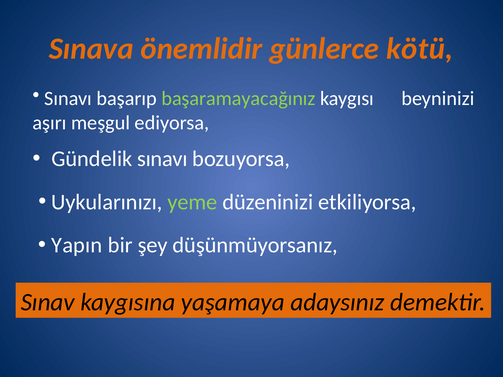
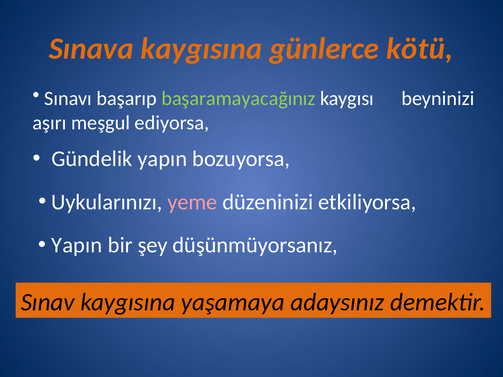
Sınava önemlidir: önemlidir -> kaygısına (201, 49)
Gündelik sınavı: sınavı -> yapın (162, 159)
yeme colour: light green -> pink (192, 202)
